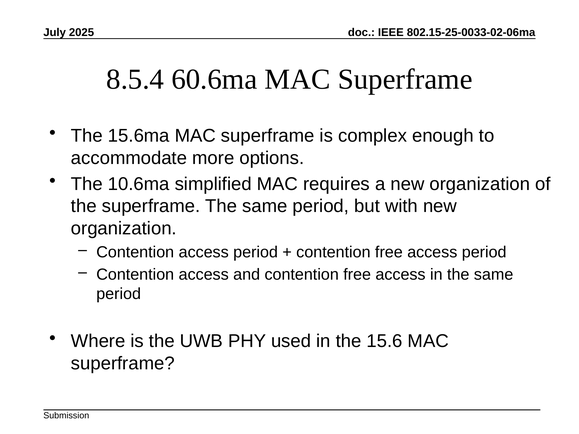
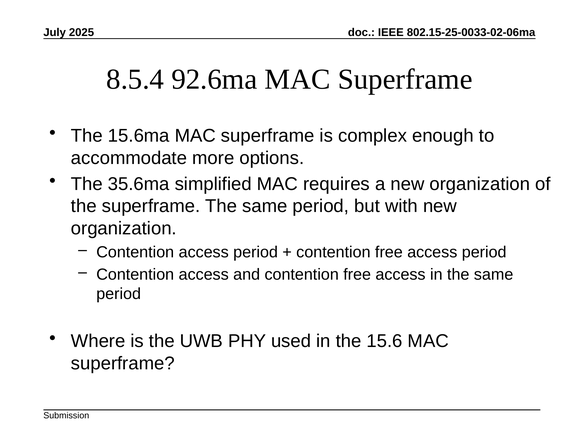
60.6ma: 60.6ma -> 92.6ma (214, 79)
10.6ma: 10.6ma -> 35.6ma (139, 184)
